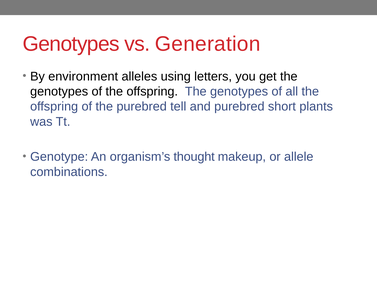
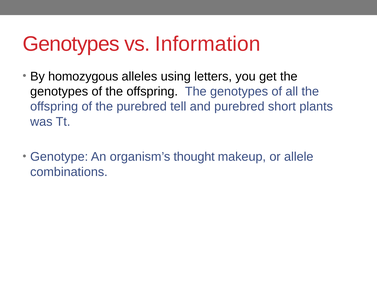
Generation: Generation -> Information (208, 44)
environment: environment -> homozygous (83, 76)
